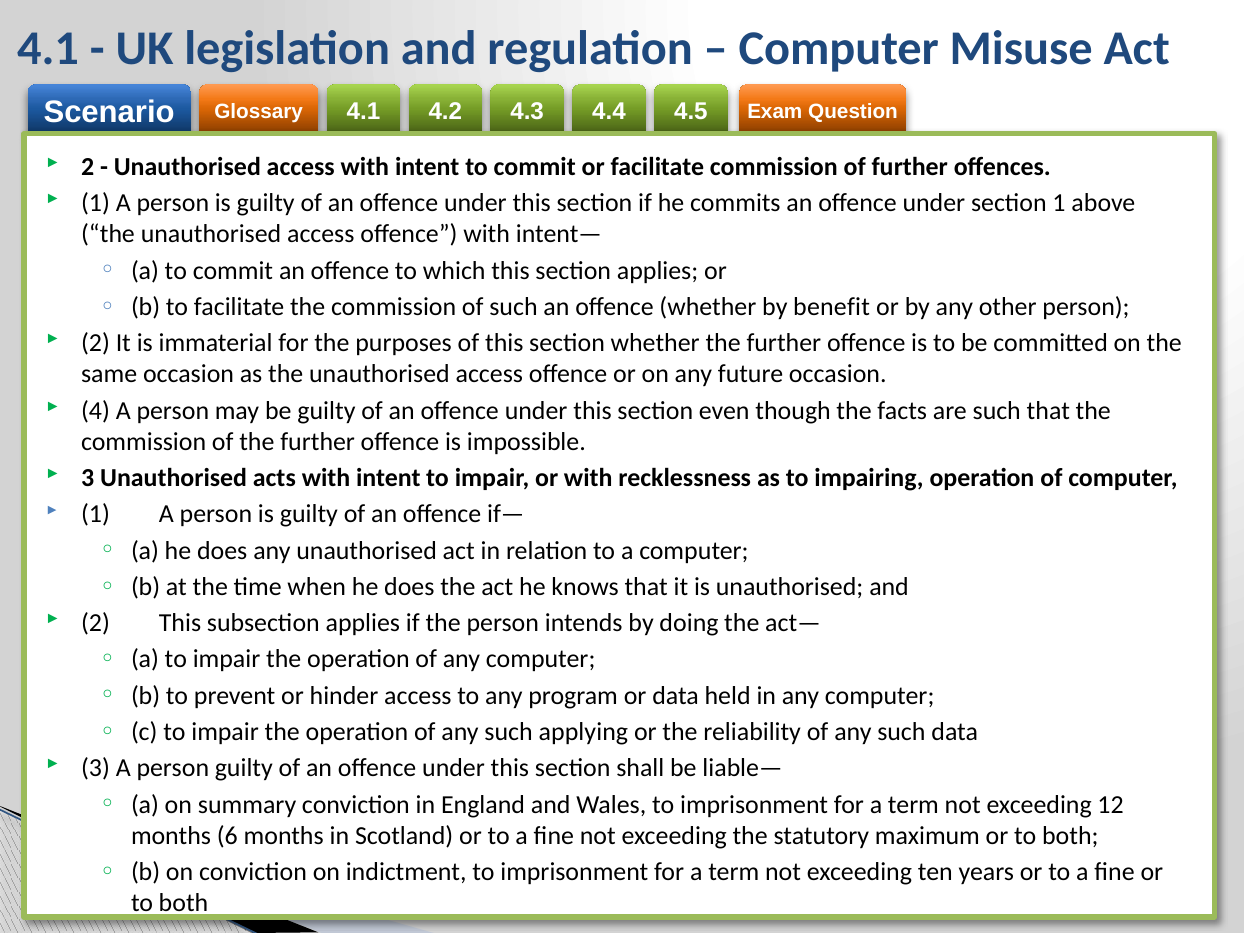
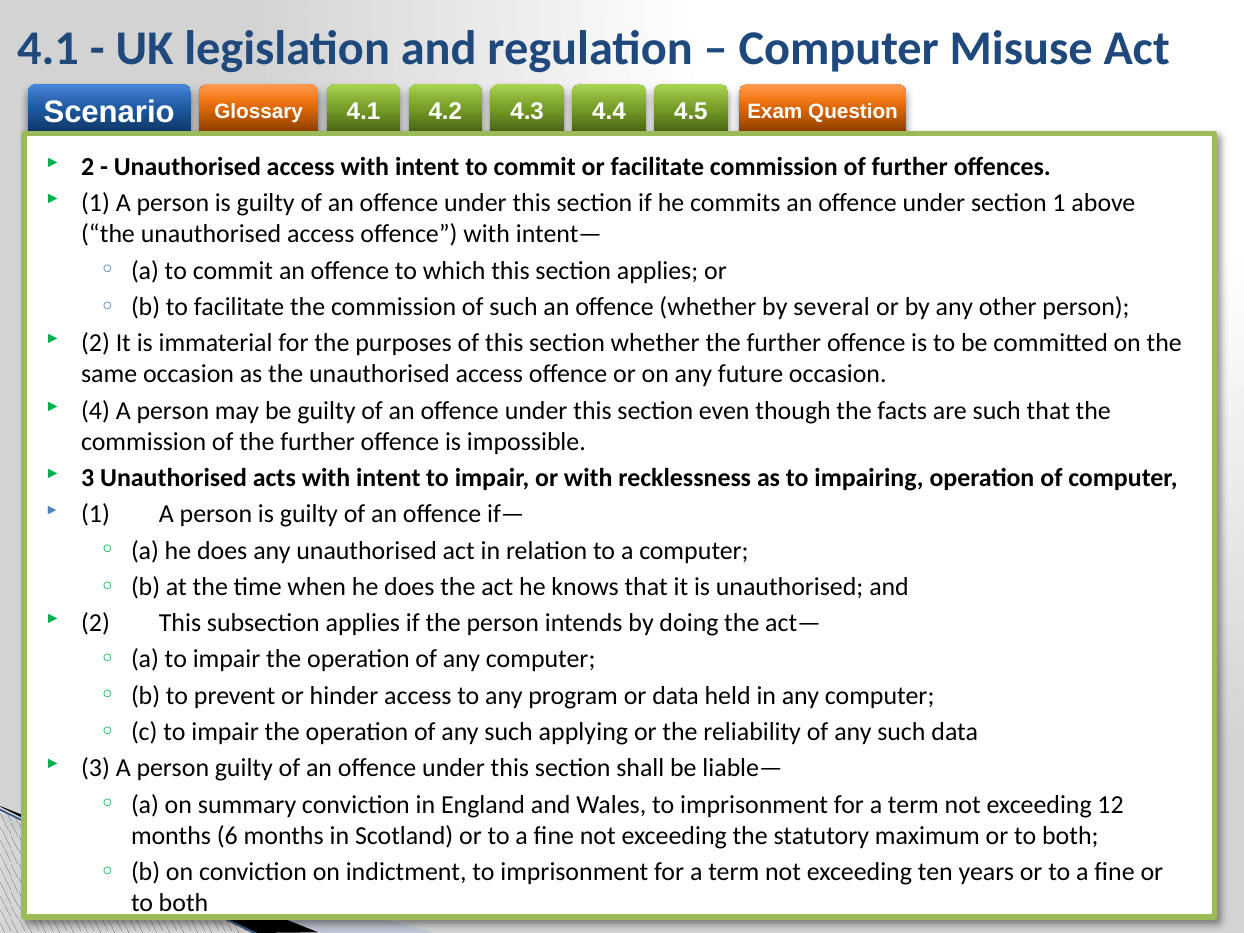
benefit: benefit -> several (832, 307)
